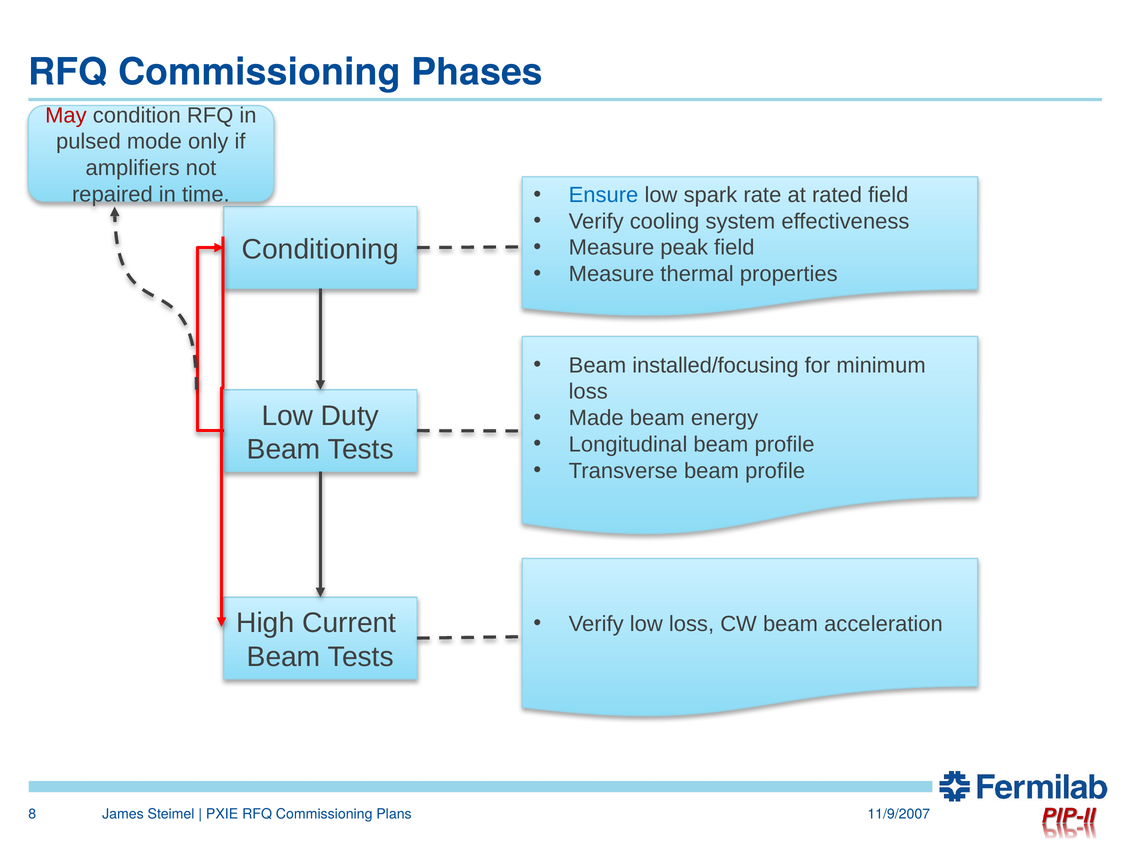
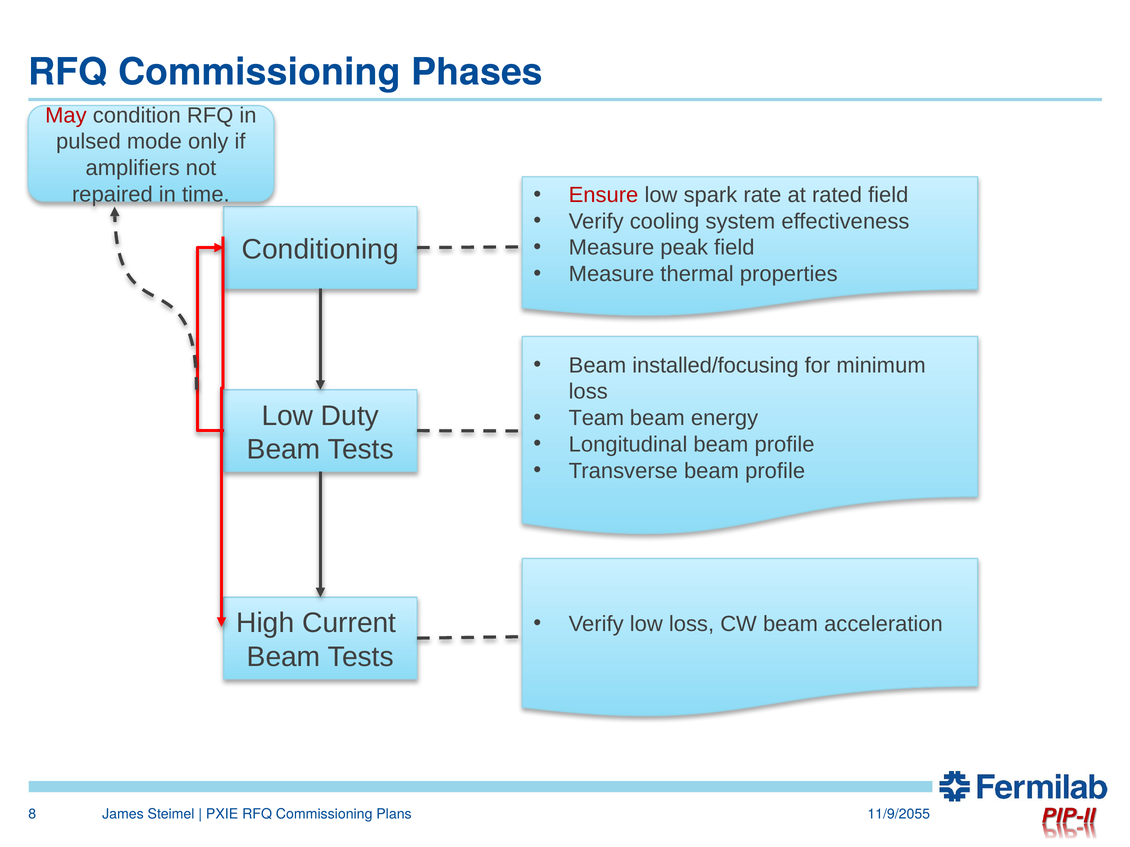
Ensure colour: blue -> red (604, 195)
Made: Made -> Team (596, 418)
11/9/2007: 11/9/2007 -> 11/9/2055 (899, 815)
